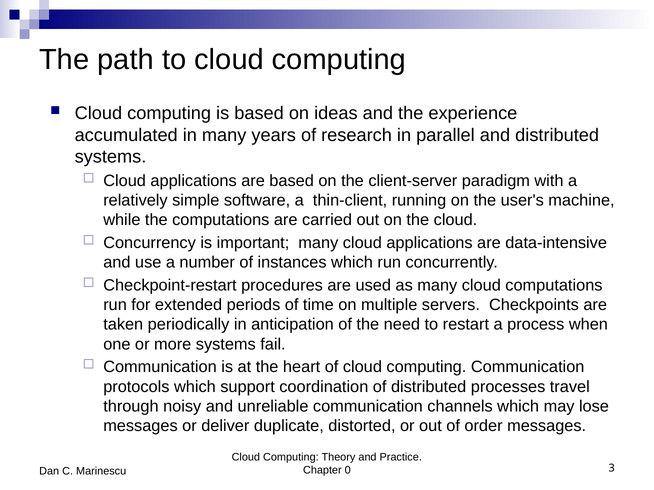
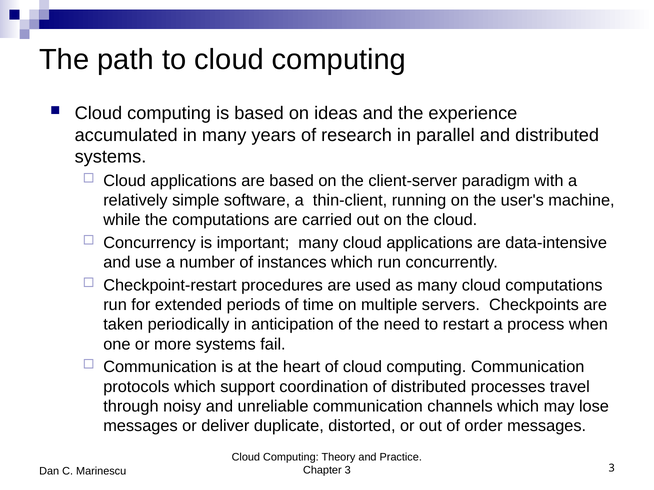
Chapter 0: 0 -> 3 (348, 471)
